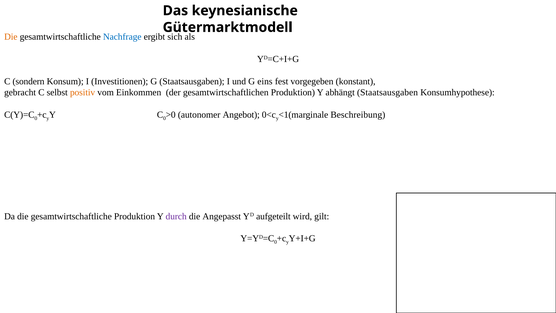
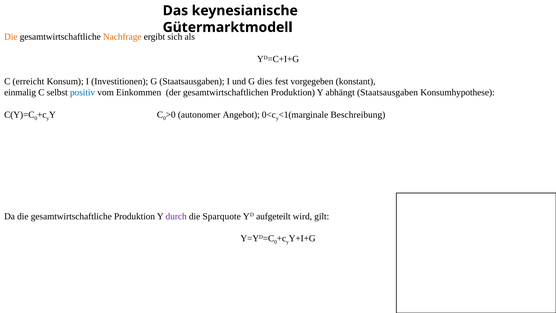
Nachfrage colour: blue -> orange (122, 37)
sondern: sondern -> erreicht (28, 81)
eins: eins -> dies (265, 81)
gebracht: gebracht -> einmalig (20, 92)
positiv colour: orange -> blue (83, 92)
Angepasst: Angepasst -> Sparquote (222, 216)
